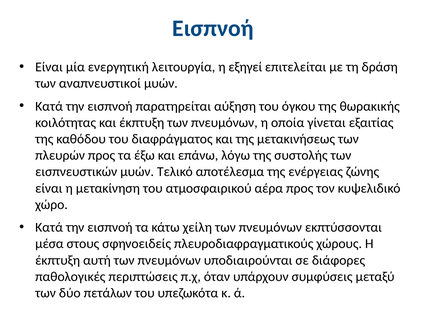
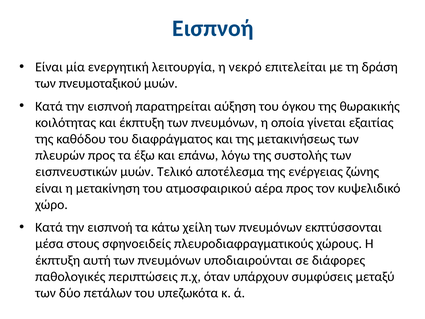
εξηγεί: εξηγεί -> νεκρό (245, 67)
αναπνευστικοί: αναπνευστικοί -> πνευμοταξικού (100, 83)
